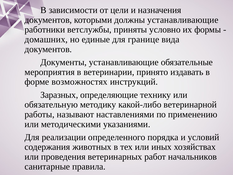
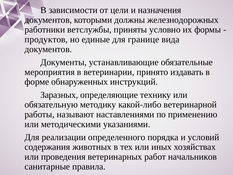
должны устанавливающие: устанавливающие -> железнодорожных (183, 20)
домашних: домашних -> продуктов (46, 39)
возможностях: возможностях -> обнаруженных (80, 82)
